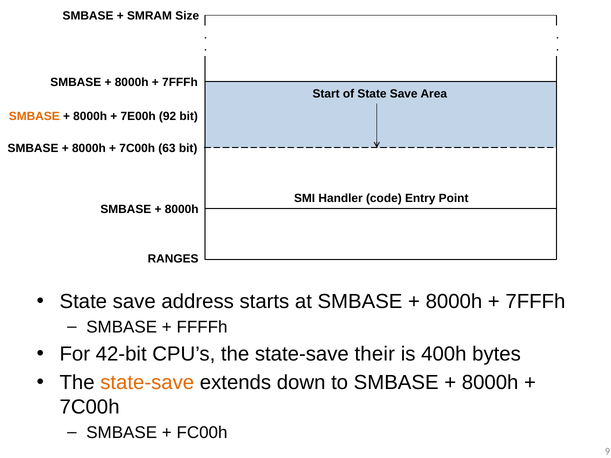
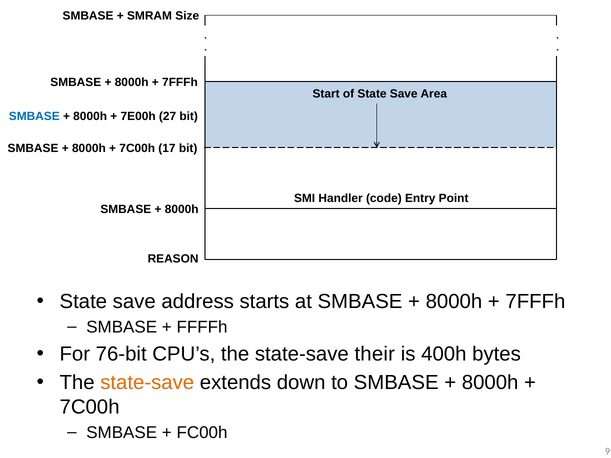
SMBASE colour: orange -> blue (34, 116)
92: 92 -> 27 (168, 116)
63: 63 -> 17 (167, 148)
RANGES: RANGES -> REASON (173, 259)
42-bit: 42-bit -> 76-bit (121, 354)
